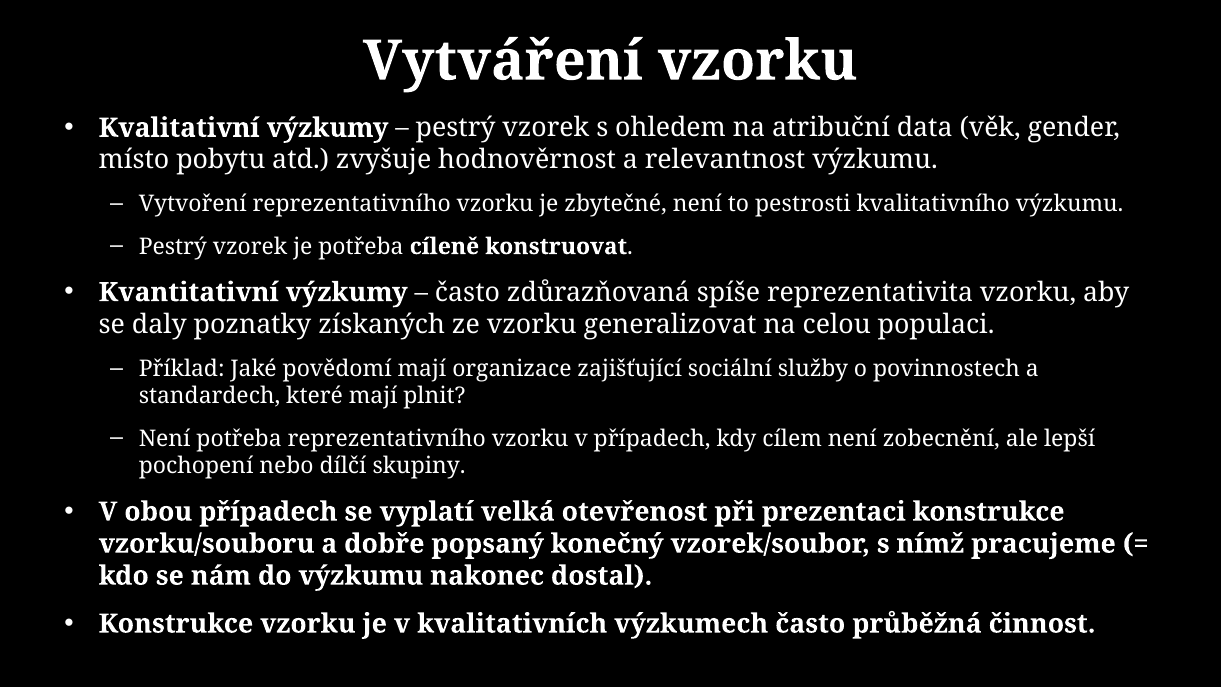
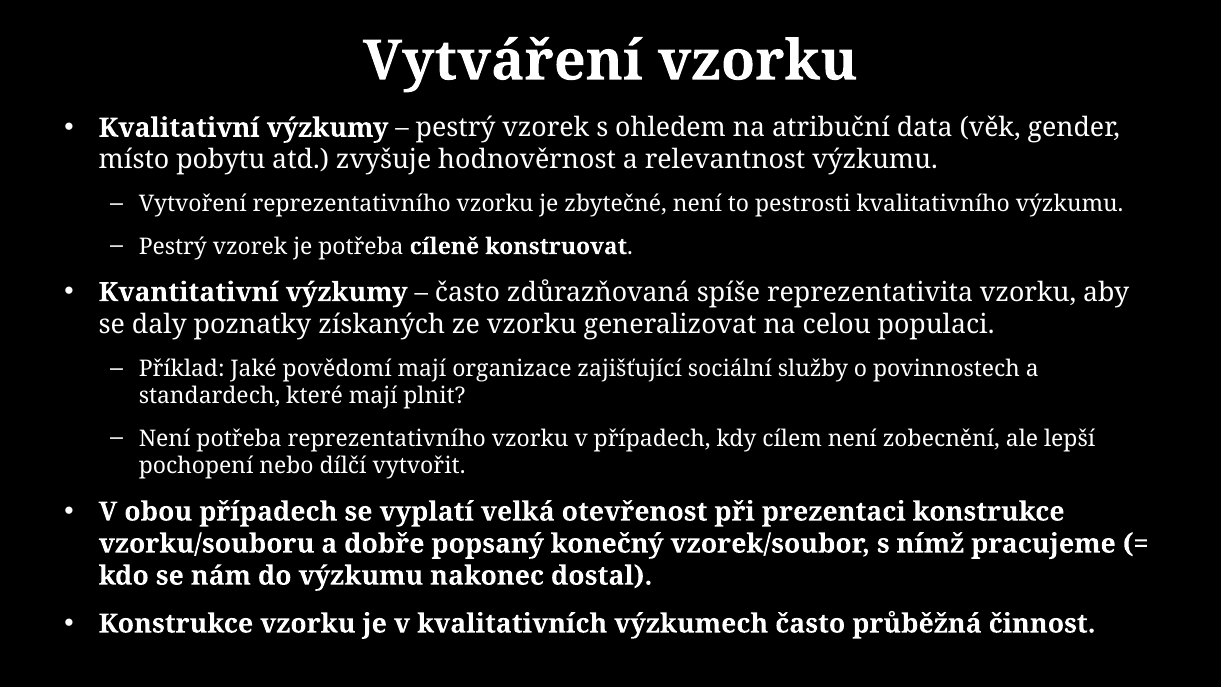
skupiny: skupiny -> vytvořit (419, 466)
